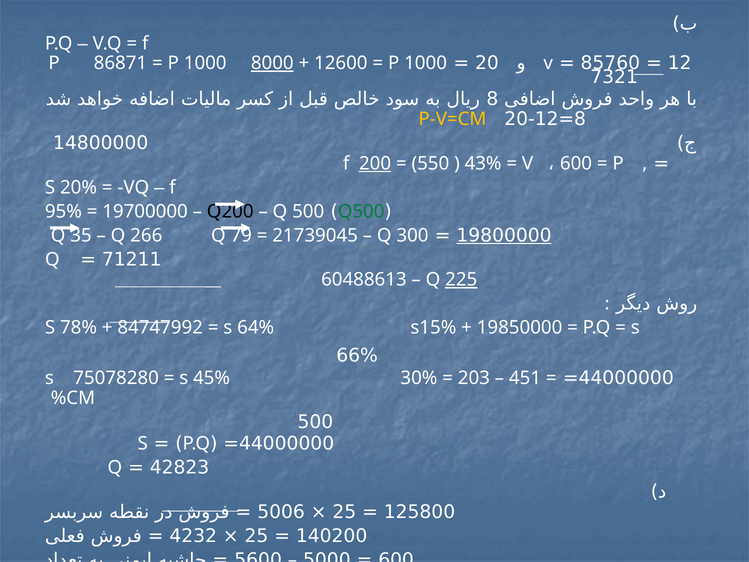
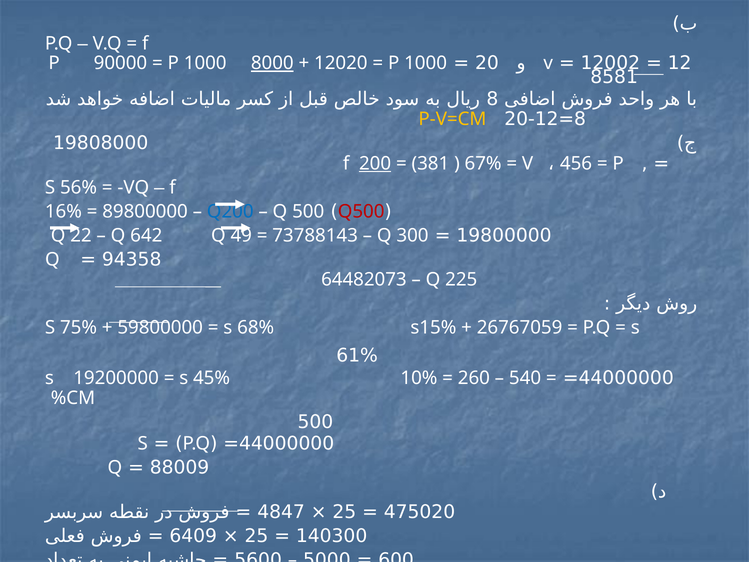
85760: 85760 -> 12002 (610, 63)
86871: 86871 -> 90000 (120, 63)
12600: 12600 -> 12020 (341, 63)
7321: 7321 -> 8581 (614, 77)
14800000: 14800000 -> 19808000 (101, 143)
550: 550 -> 381 (430, 163)
43%: 43% -> 67% (483, 163)
600: 600 -> 456 (576, 163)
20%: 20% -> 56% (78, 187)
95%: 95% -> 16% (63, 211)
19700000: 19700000 -> 89800000 (145, 211)
Q200 colour: black -> blue (230, 211)
Q500 colour: green -> red (361, 211)
19800000 underline: present -> none (504, 235)
35: 35 -> 22 (81, 235)
266: 266 -> 642 (146, 235)
79: 79 -> 49 (241, 235)
21739045: 21739045 -> 73788143 (315, 235)
71211: 71211 -> 94358 (132, 259)
60488613: 60488613 -> 64482073 (364, 280)
225 underline: present -> none (461, 280)
78%: 78% -> 75% (78, 327)
84747992: 84747992 -> 59800000 (160, 327)
64%: 64% -> 68% (256, 327)
19850000: 19850000 -> 26767059 (520, 327)
66%: 66% -> 61% (357, 355)
75078280: 75078280 -> 19200000 (116, 378)
30%: 30% -> 10% (419, 378)
203: 203 -> 260 (474, 378)
451: 451 -> 540 (525, 378)
42823: 42823 -> 88009 (180, 468)
5006: 5006 -> 4847 (281, 512)
125800: 125800 -> 475020 (419, 512)
4232: 4232 -> 6409 (193, 536)
140200: 140200 -> 140300 (332, 536)
